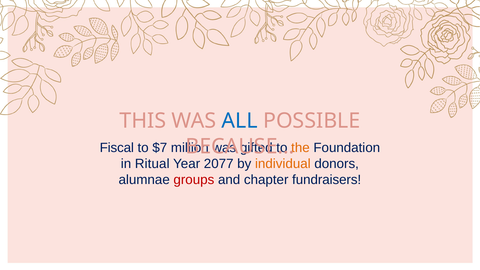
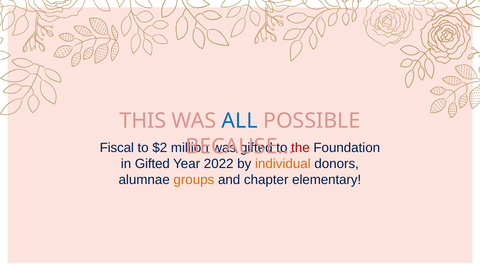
$7: $7 -> $2 (160, 148)
the colour: orange -> red (300, 148)
in Ritual: Ritual -> Gifted (152, 164)
2077: 2077 -> 2022 (219, 164)
groups colour: red -> orange (194, 180)
fundraisers: fundraisers -> elementary (327, 180)
